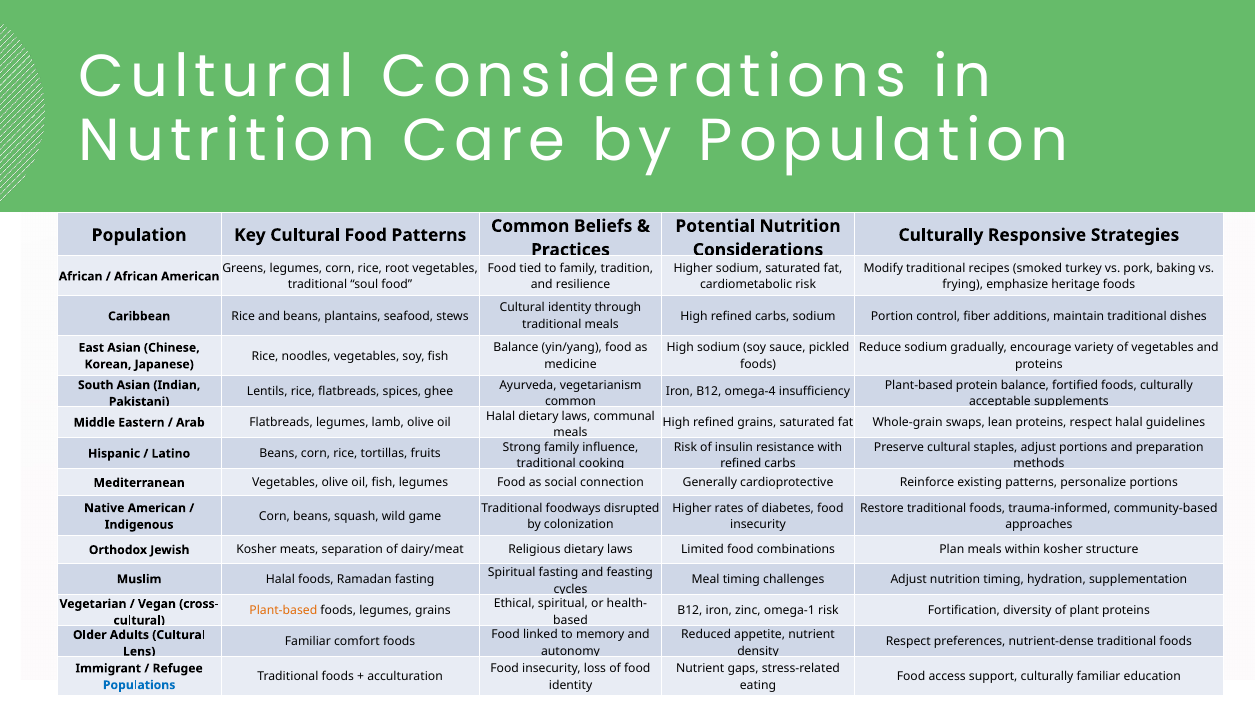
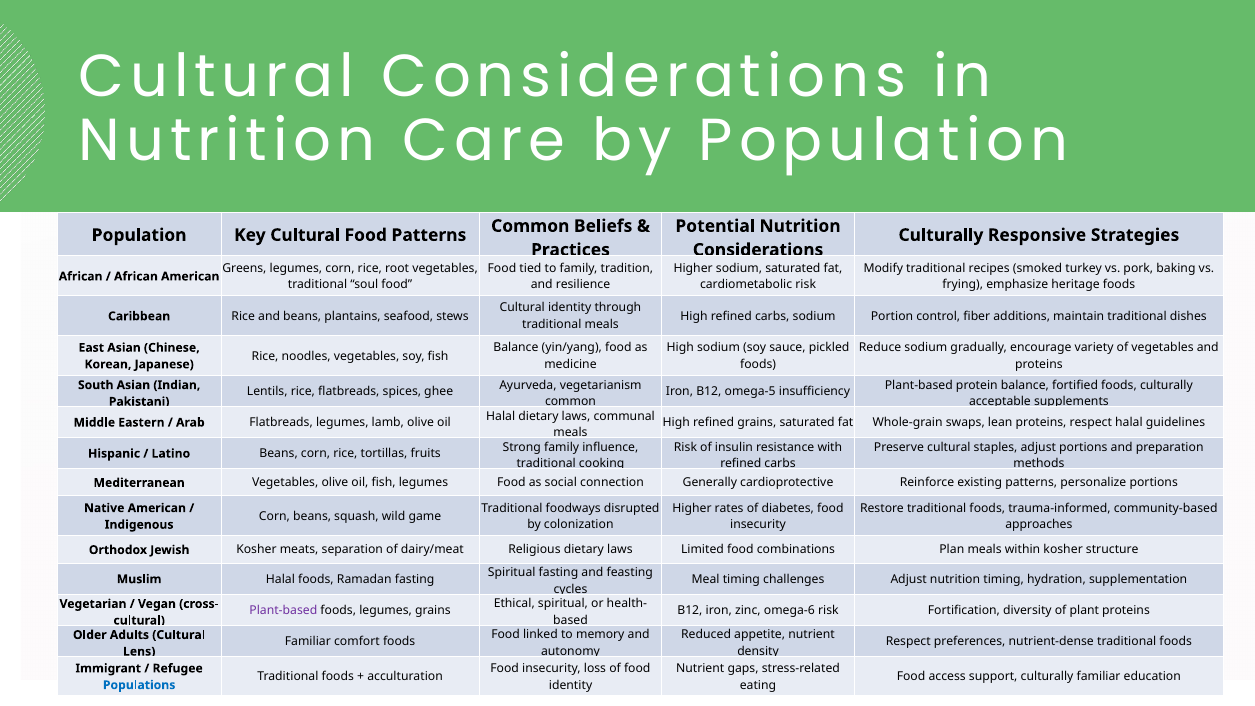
omega-4: omega-4 -> omega-5 (750, 391)
Plant-based colour: orange -> purple (283, 610)
omega-1: omega-1 -> omega-6 (789, 610)
